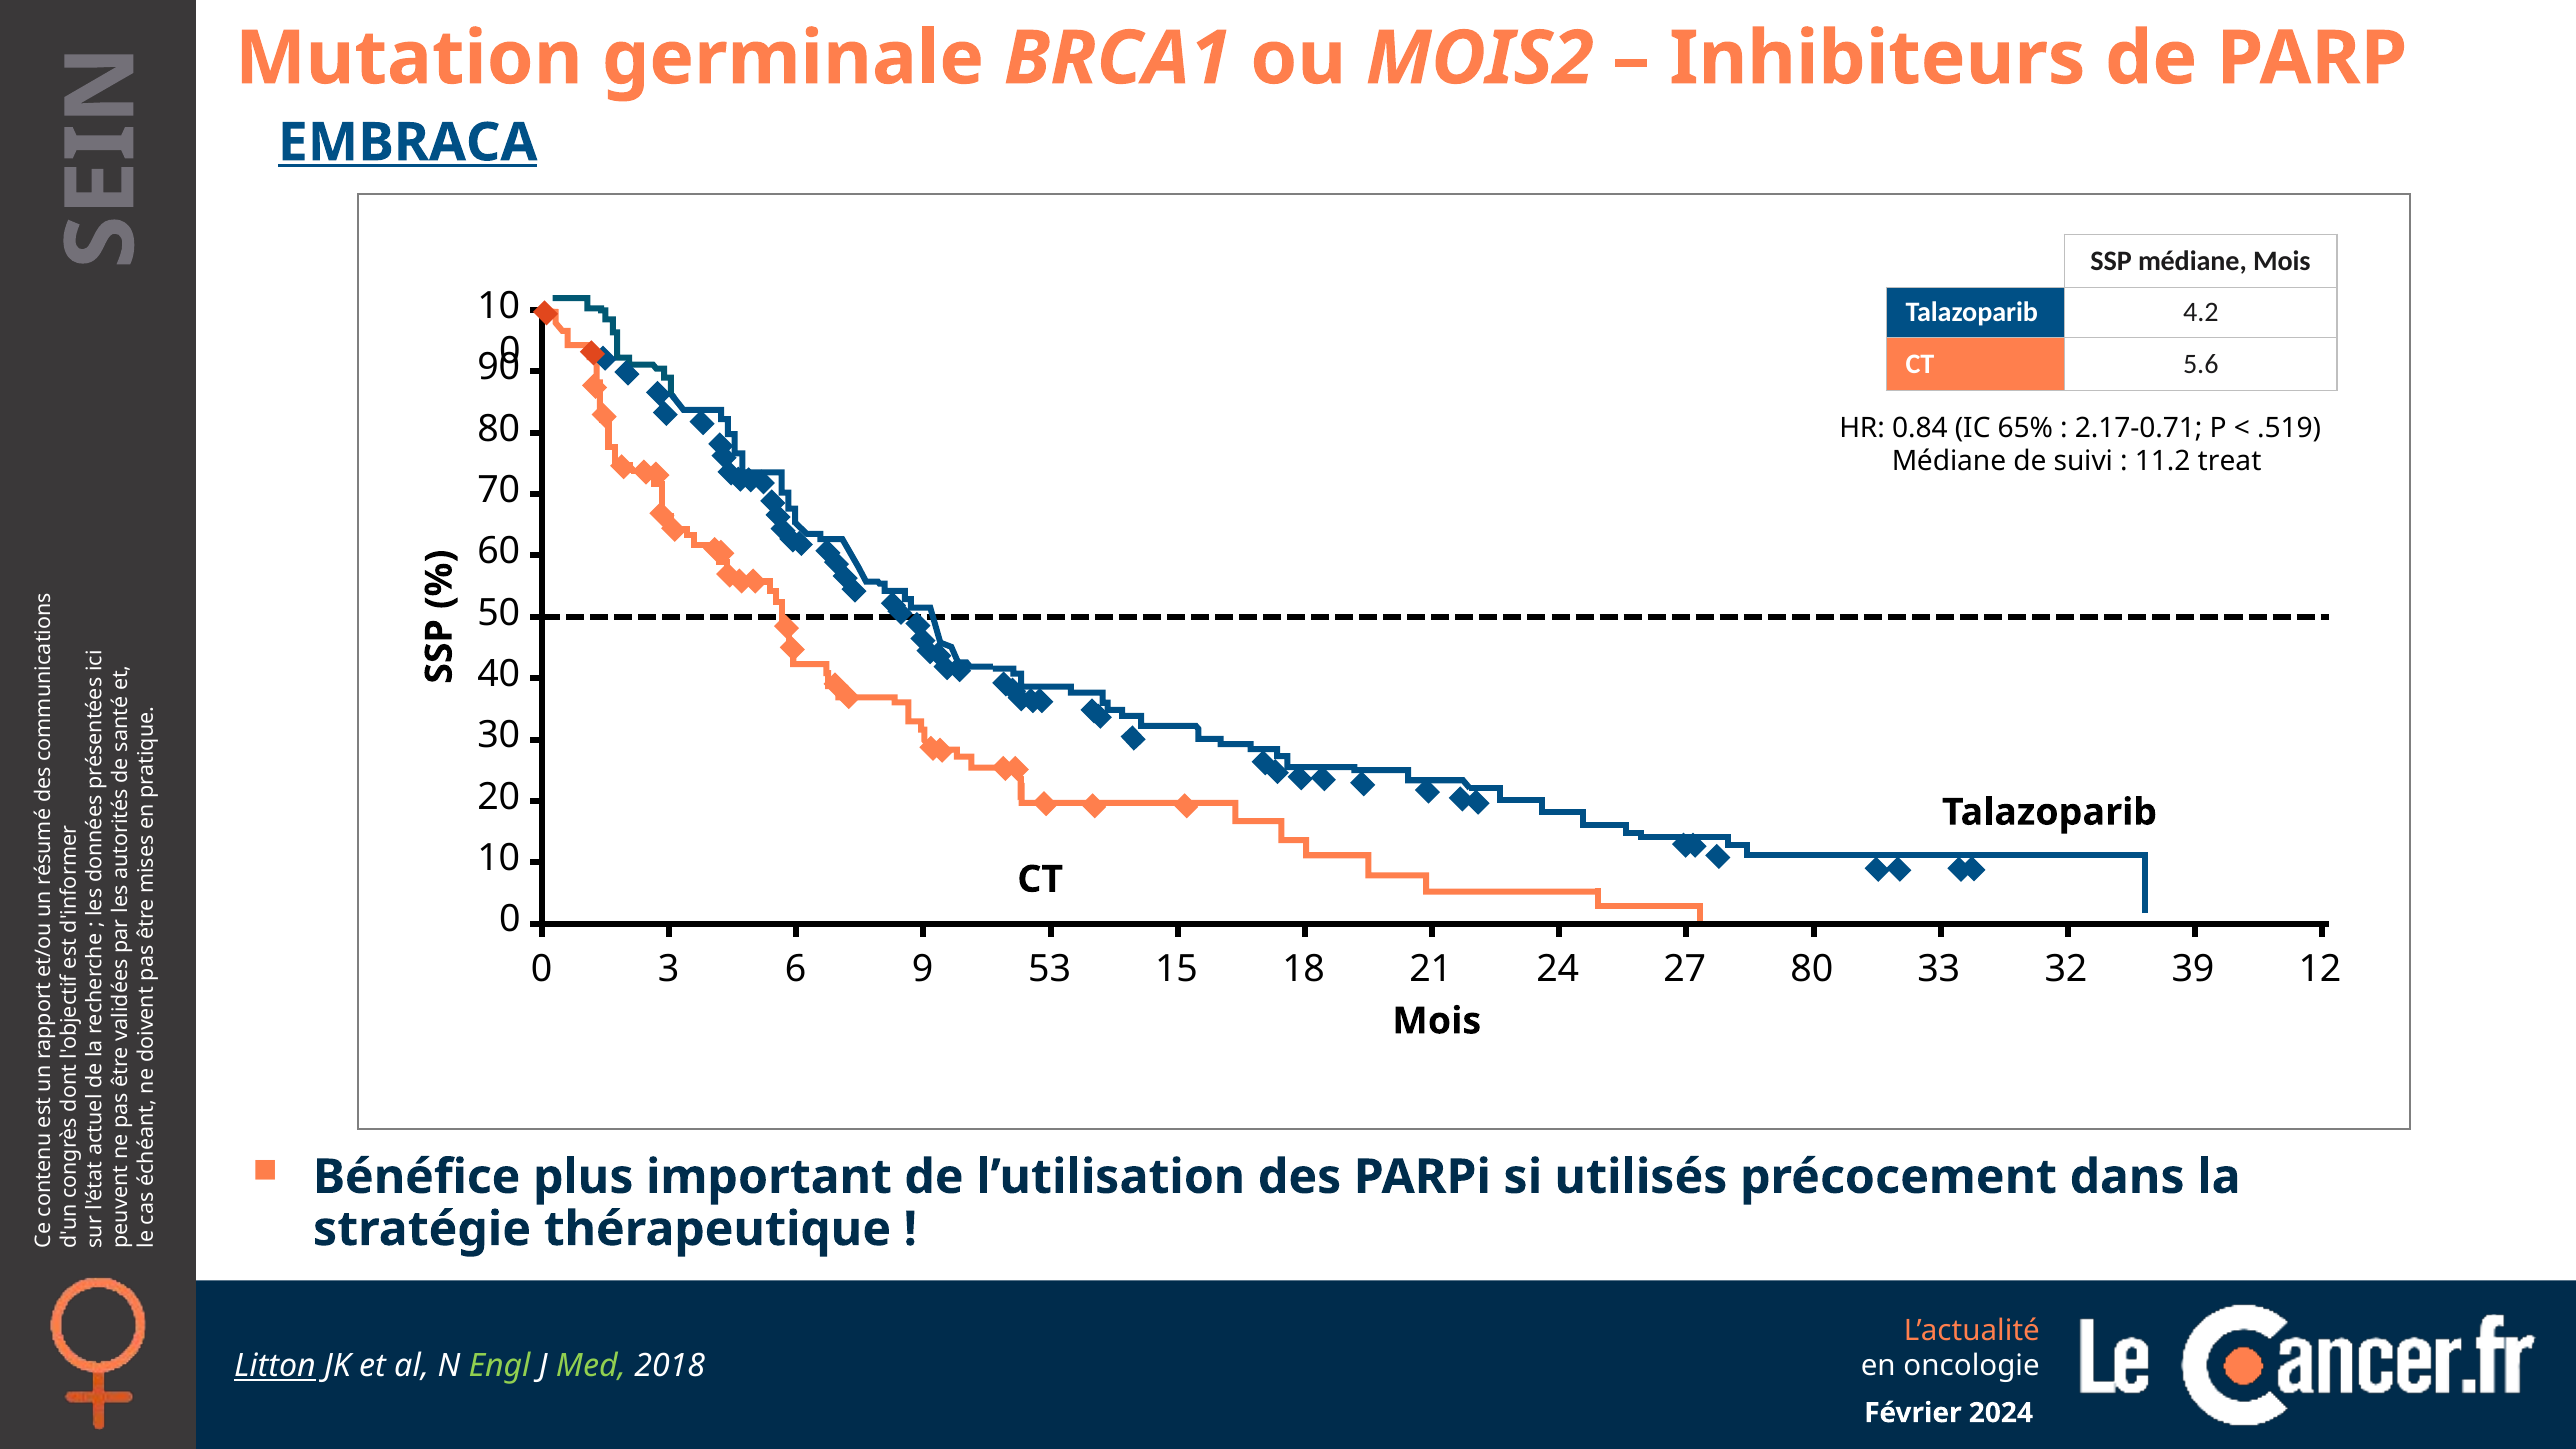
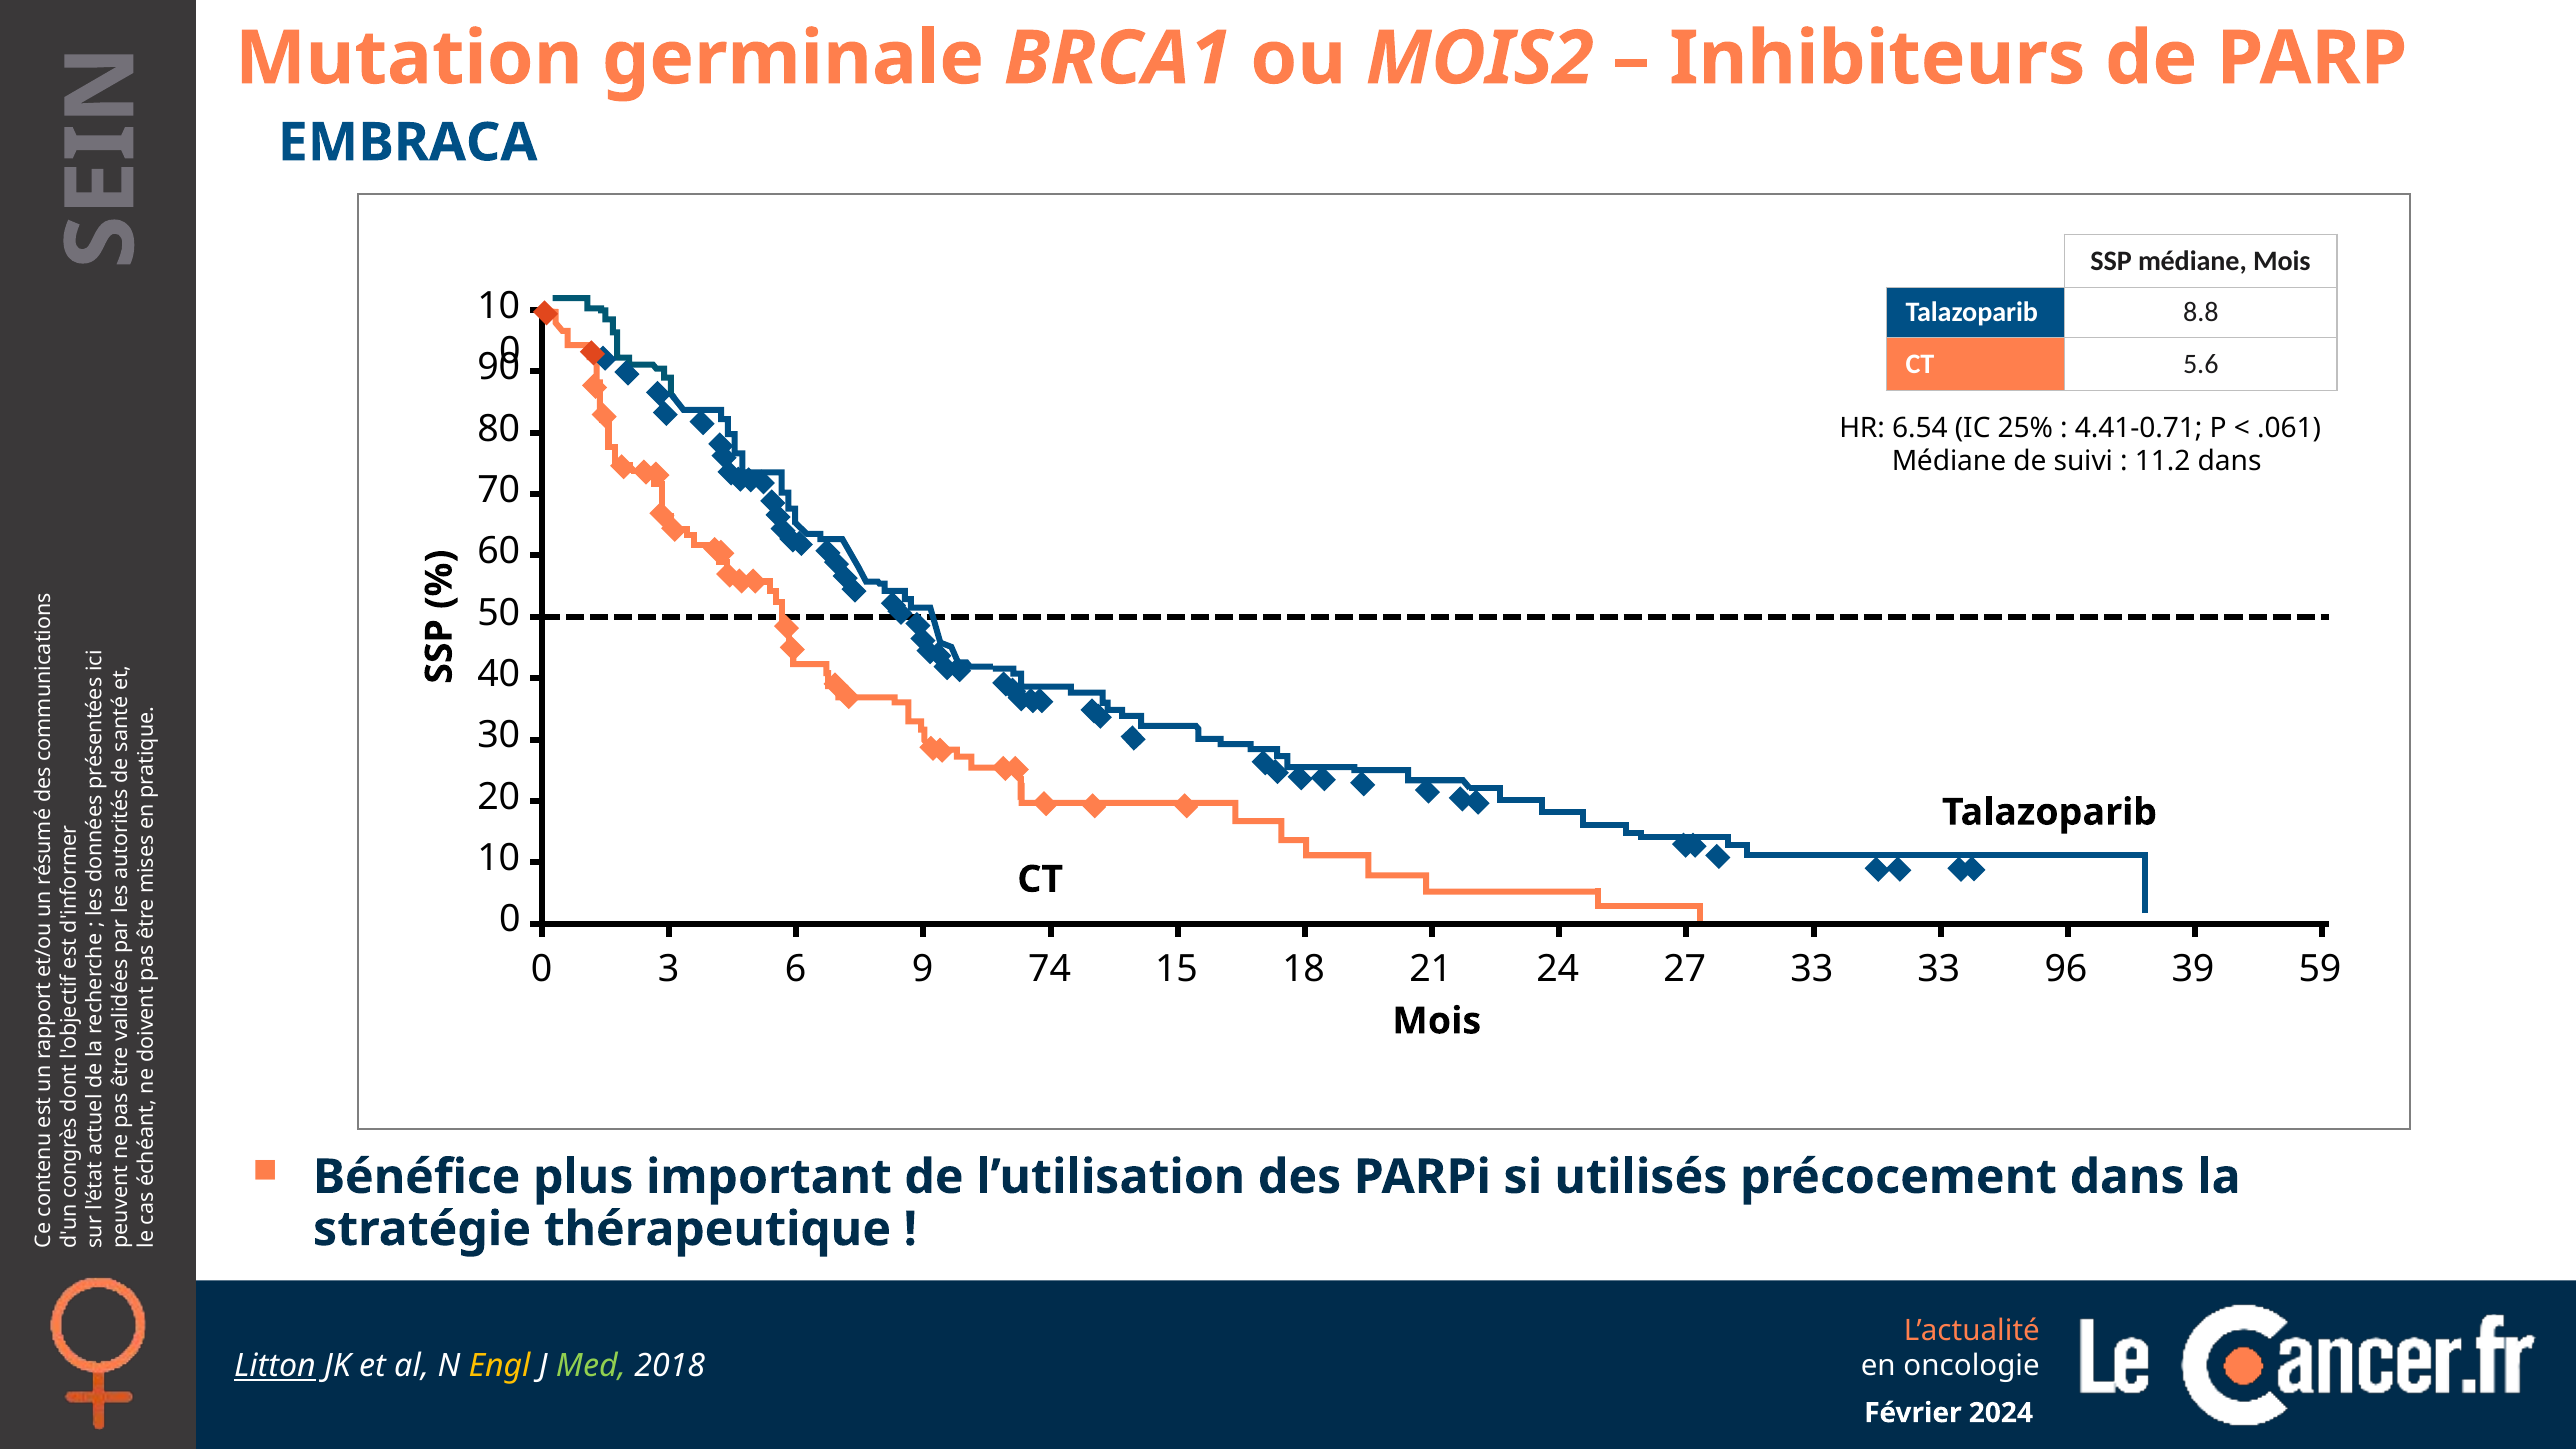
EMBRACA underline: present -> none (408, 143)
4.2: 4.2 -> 8.8 (2201, 312)
0.84: 0.84 -> 6.54 (1920, 428)
65%: 65% -> 25% (2025, 428)
2.17-0.71: 2.17-0.71 -> 4.41-0.71 (2139, 428)
.519: .519 -> .061 (2289, 428)
11.2 treat: treat -> dans (2230, 462)
53: 53 -> 74 (1050, 969)
27 80: 80 -> 33 (1812, 969)
32: 32 -> 96 (2066, 969)
12: 12 -> 59 (2320, 969)
Engl colour: light green -> yellow (500, 1366)
